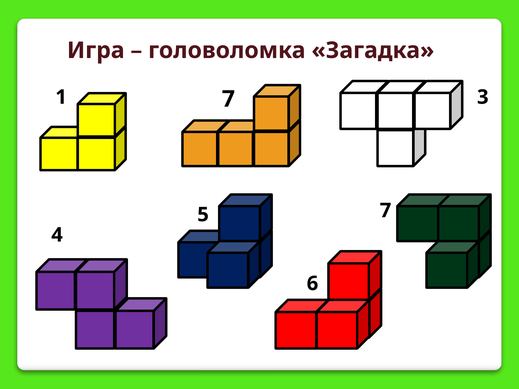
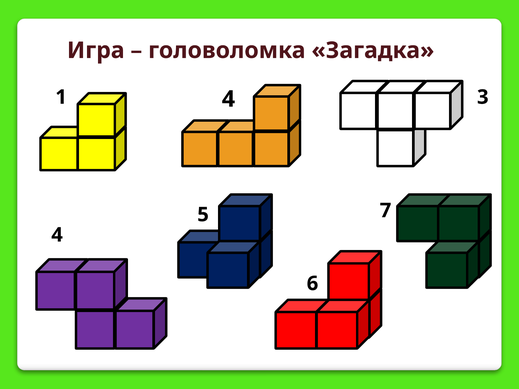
1 7: 7 -> 4 (228, 99)
